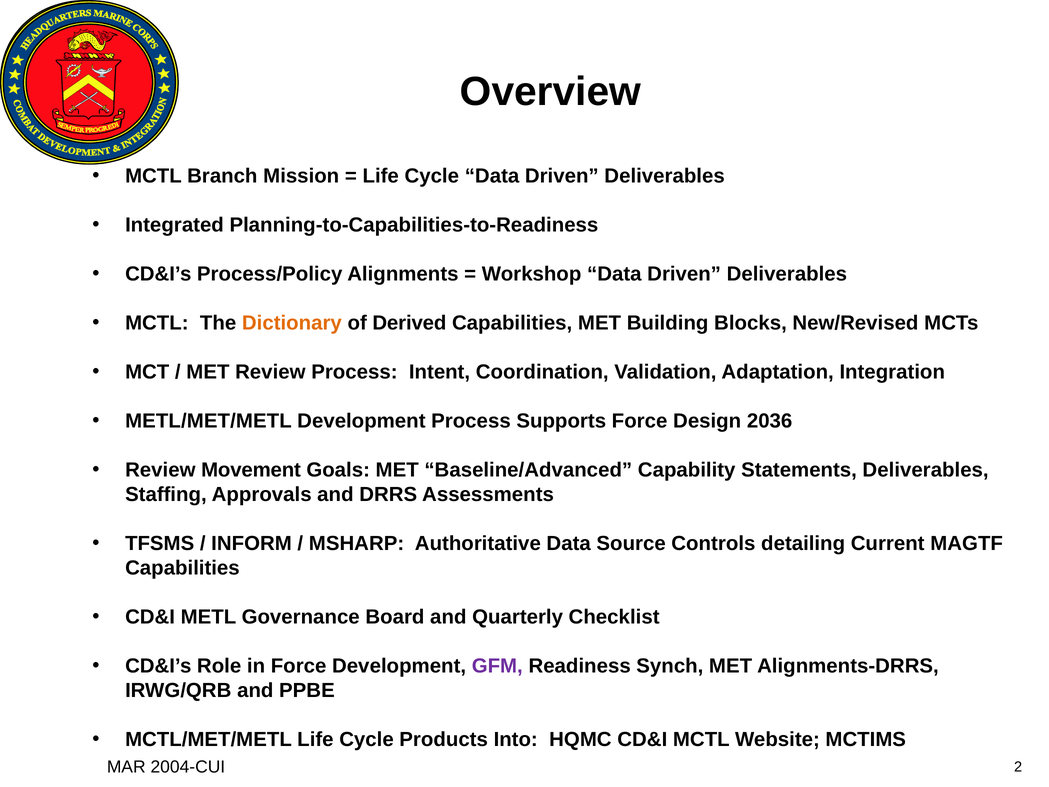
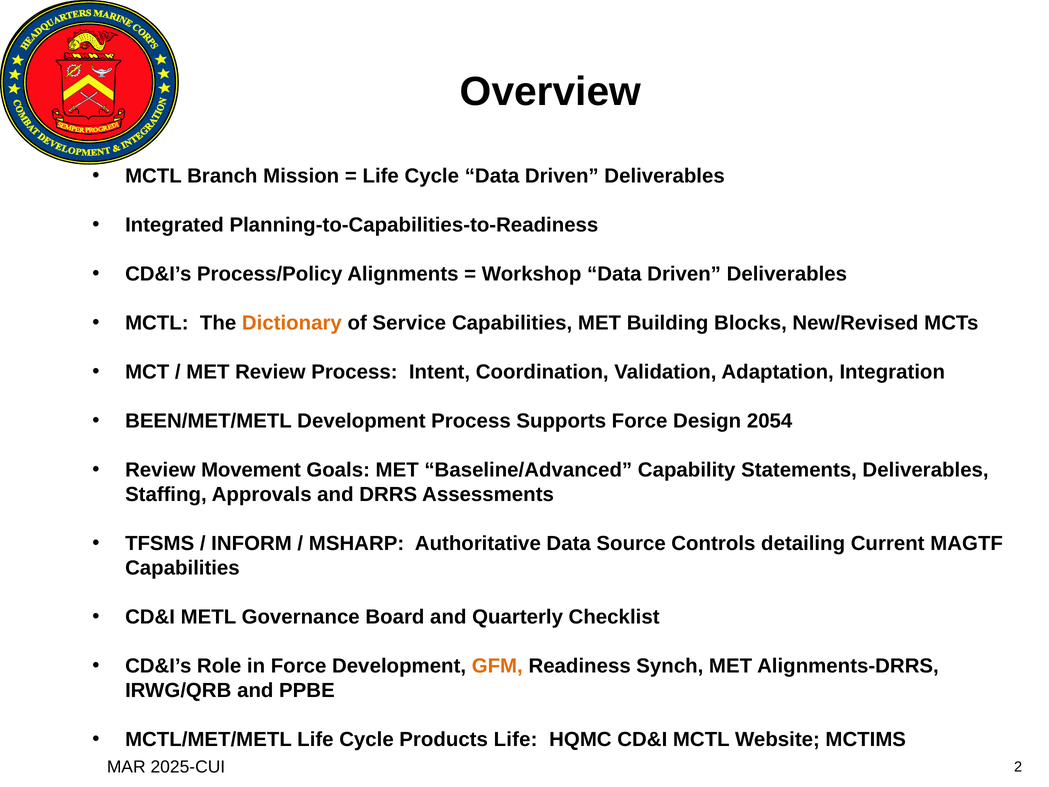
Derived: Derived -> Service (409, 323)
METL/MET/METL: METL/MET/METL -> BEEN/MET/METL (208, 421)
2036: 2036 -> 2054 (770, 421)
GFM colour: purple -> orange (497, 666)
Products Into: Into -> Life (516, 739)
2004-CUI: 2004-CUI -> 2025-CUI (188, 767)
